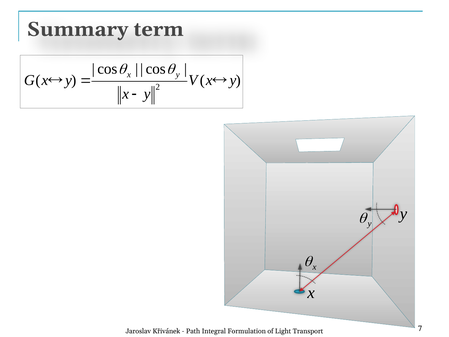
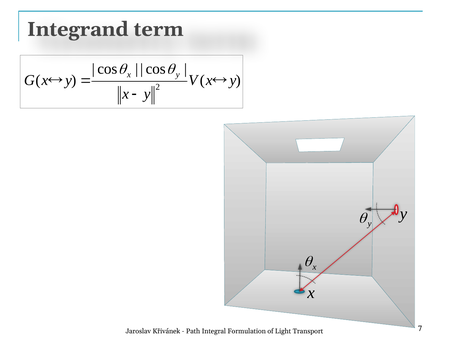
Summary: Summary -> Integrand (78, 29)
